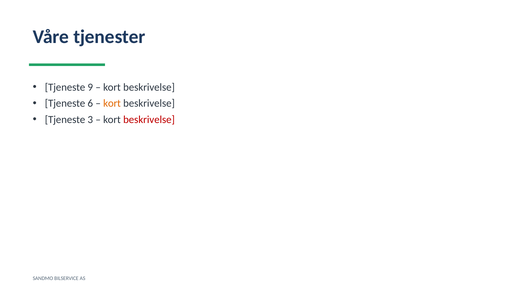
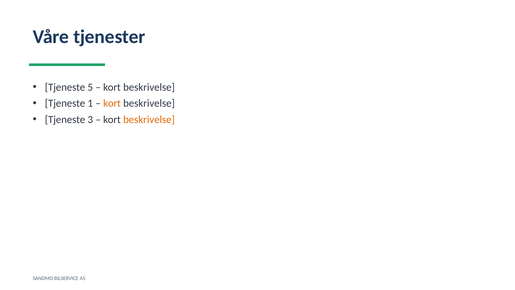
9: 9 -> 5 (90, 87)
6: 6 -> 1 (90, 103)
beskrivelse colour: red -> orange (149, 119)
